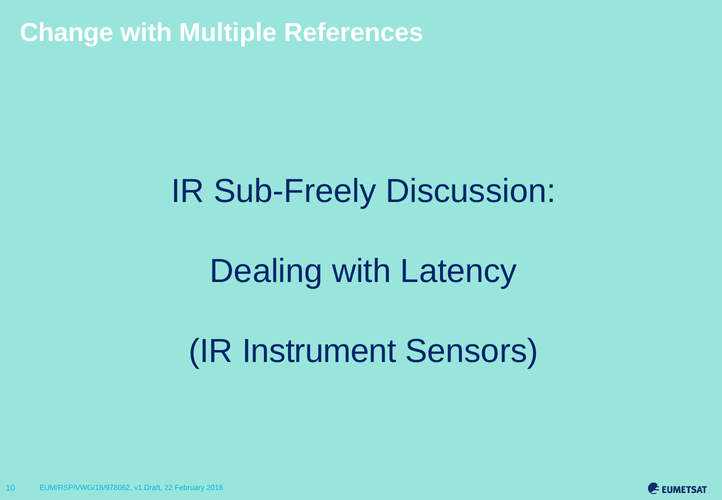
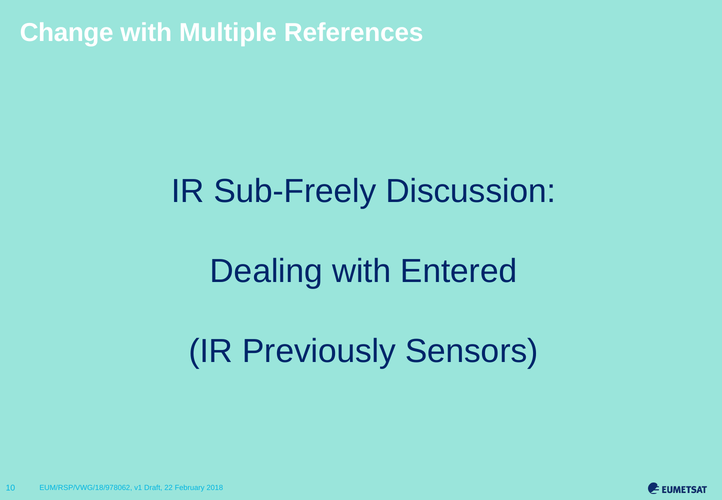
Latency: Latency -> Entered (459, 271)
Instrument: Instrument -> Previously (319, 351)
